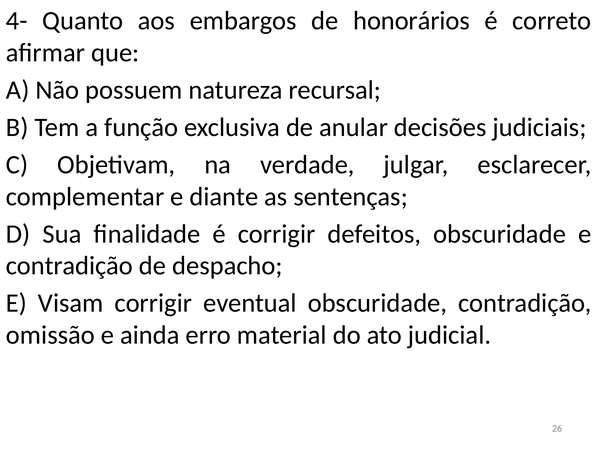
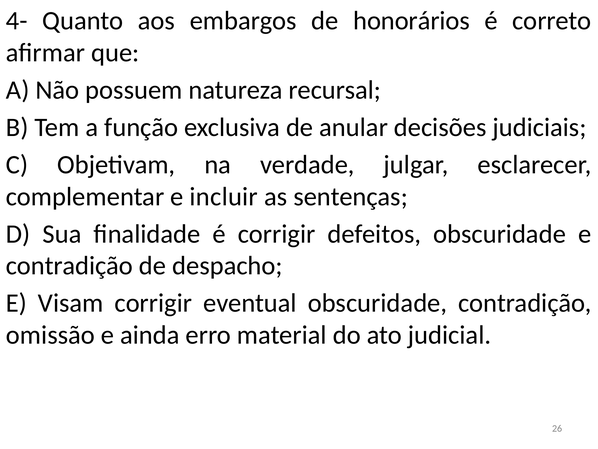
diante: diante -> incluir (224, 196)
